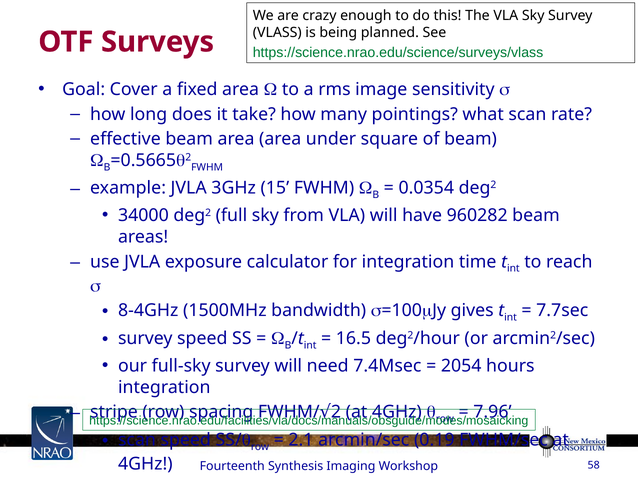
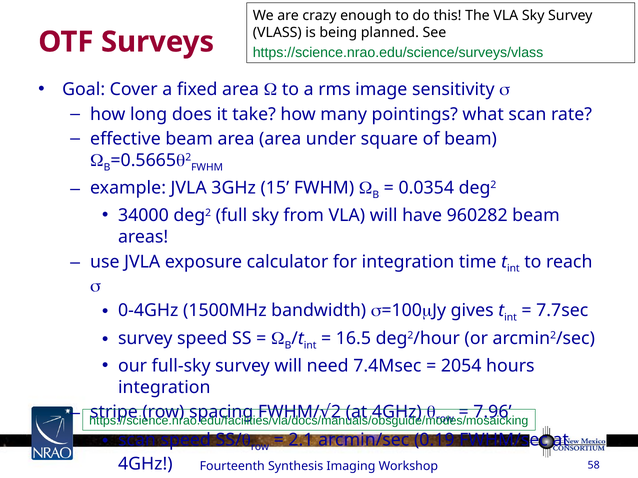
8-4GHz: 8-4GHz -> 0-4GHz (148, 311)
